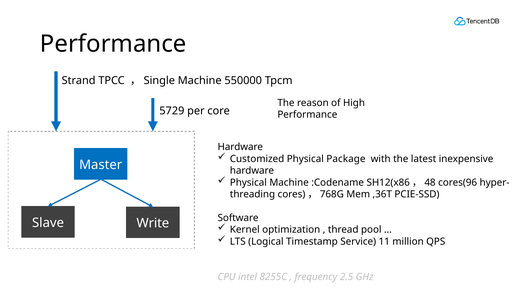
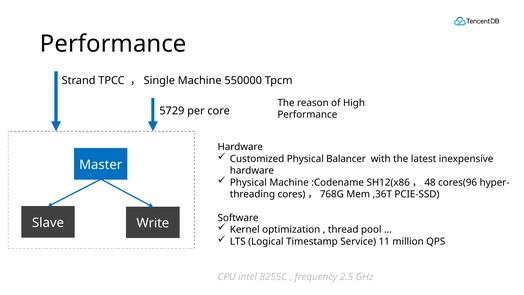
Package: Package -> Balancer (346, 159)
